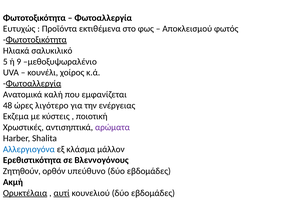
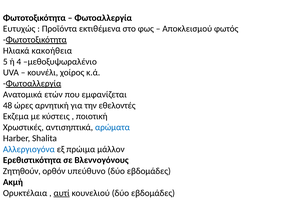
σαλυκιλικό: σαλυκιλικό -> κακοήθεια (52, 51)
9: 9 -> 4 (19, 61)
καλή: καλή -> ετών (53, 94)
λιγότερο: λιγότερο -> αρνητική (52, 105)
ενέργειας: ενέργειας -> εθελοντές (117, 105)
αρώματα colour: purple -> blue (112, 127)
κλάσμα: κλάσμα -> πρώιμα (81, 149)
Ορυκτέλαια underline: present -> none (25, 193)
